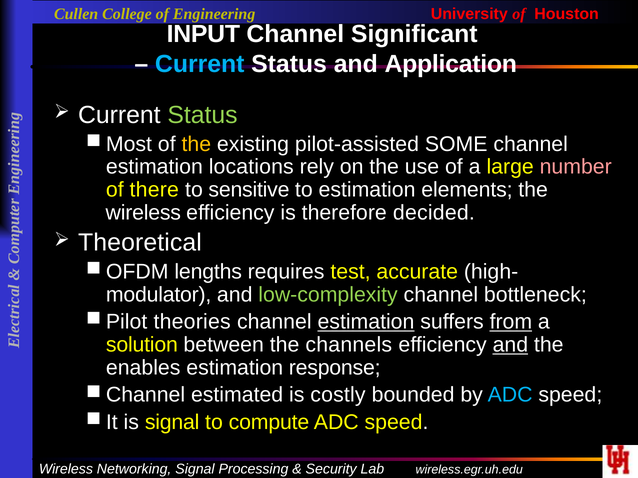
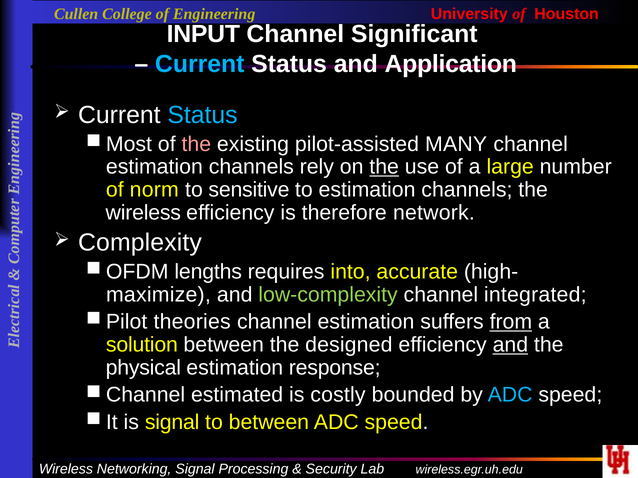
Status colour: light green -> light blue (203, 115)
the colour: yellow -> pink (196, 144)
SOME: SOME -> MANY (456, 144)
locations: locations -> channels (251, 167)
the underline: none -> present (384, 167)
number colour: pink -> white (576, 167)
there: there -> norm (154, 190)
to estimation elements: elements -> channels (467, 190)
decided: decided -> network (434, 213)
Theoretical: Theoretical -> Complexity (140, 243)
test: test -> into (351, 272)
modulator: modulator -> maximize (158, 295)
bottleneck: bottleneck -> integrated (535, 295)
estimation underline: present -> none (366, 322)
channels: channels -> designed (349, 345)
enables: enables -> physical (143, 368)
to compute: compute -> between (269, 423)
